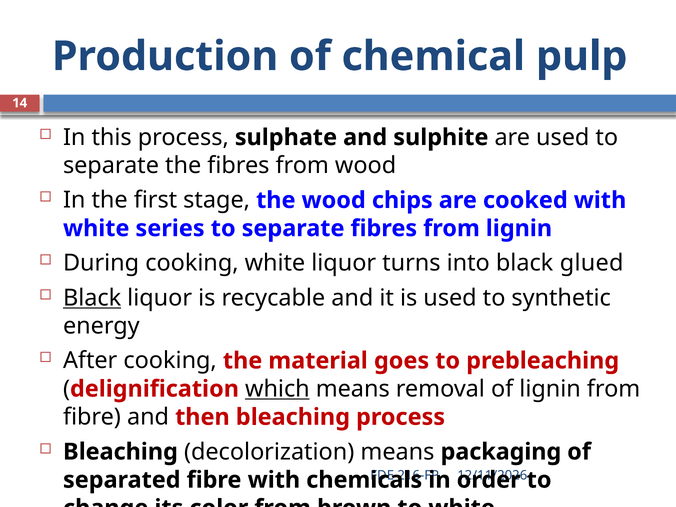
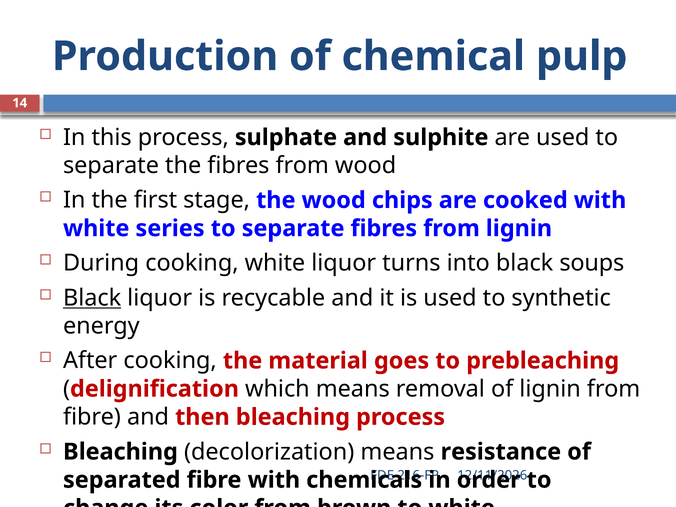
glued: glued -> soups (592, 263)
which underline: present -> none (277, 389)
packaging: packaging -> resistance (501, 452)
